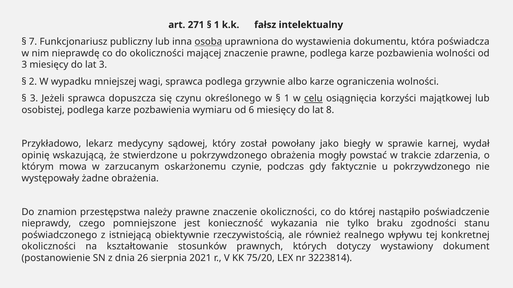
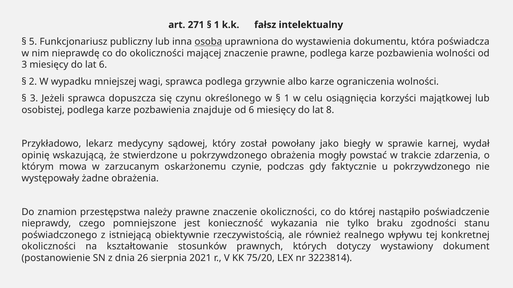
7: 7 -> 5 (33, 42)
lat 3: 3 -> 6 (103, 65)
celu underline: present -> none (313, 99)
wymiaru: wymiaru -> znajduje (212, 110)
